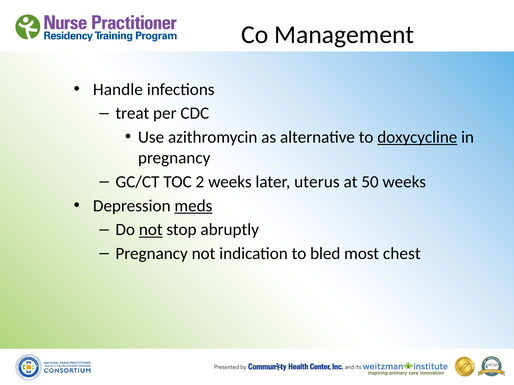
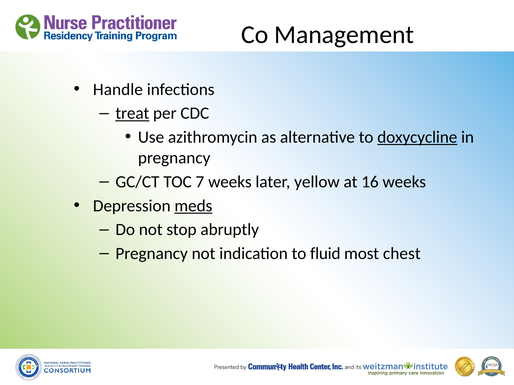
treat underline: none -> present (132, 113)
2: 2 -> 7 (200, 182)
uterus: uterus -> yellow (317, 182)
50: 50 -> 16 (370, 182)
not underline: present -> none (151, 230)
bled: bled -> fluid (325, 254)
